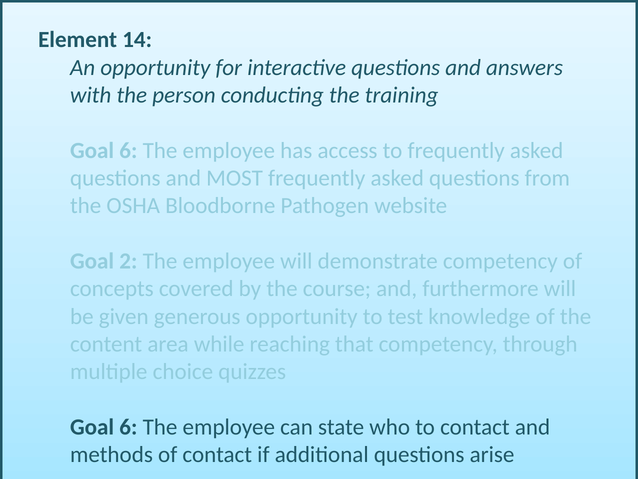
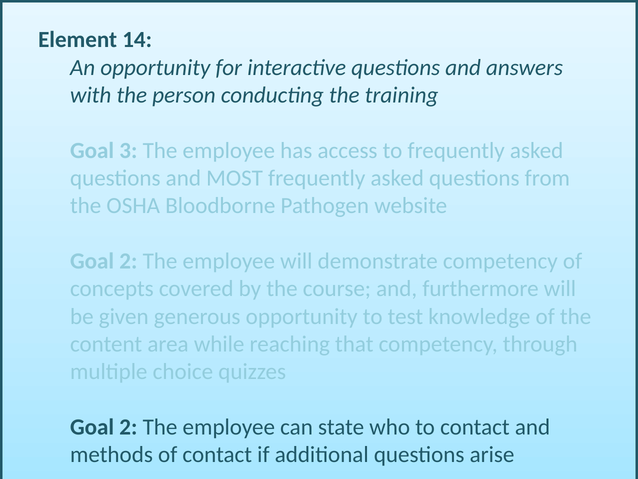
6: 6 -> 3 (128, 150)
6: 6 -> 2 (128, 427)
